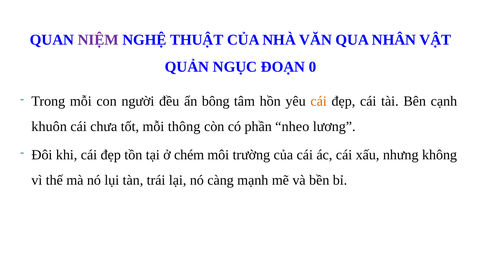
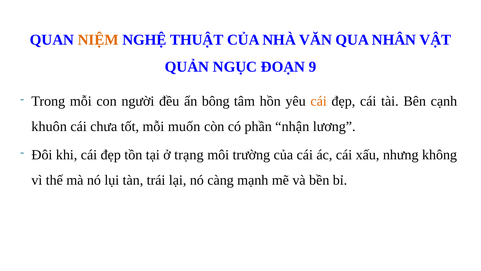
NIỆM colour: purple -> orange (98, 40)
0: 0 -> 9 (313, 67)
thông: thông -> muốn (184, 126)
nheo: nheo -> nhận (292, 126)
chém: chém -> trạng (189, 155)
